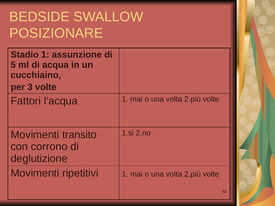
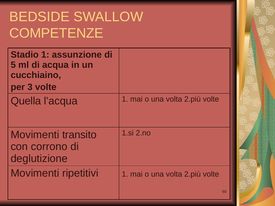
POSIZIONARE: POSIZIONARE -> COMPETENZE (56, 33)
Fattori: Fattori -> Quella (26, 101)
